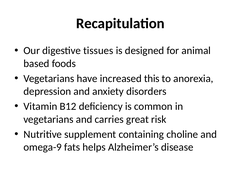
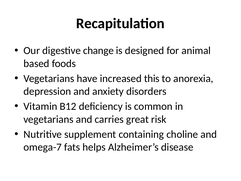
tissues: tissues -> change (98, 51)
omega-9: omega-9 -> omega-7 (43, 147)
